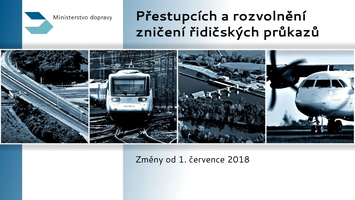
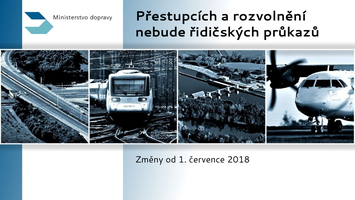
zničení: zničení -> nebude (161, 32)
